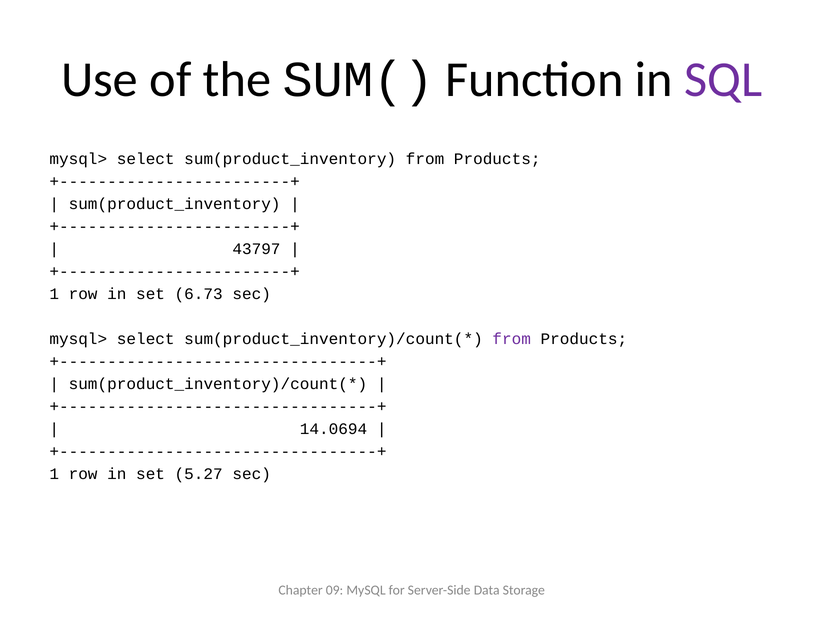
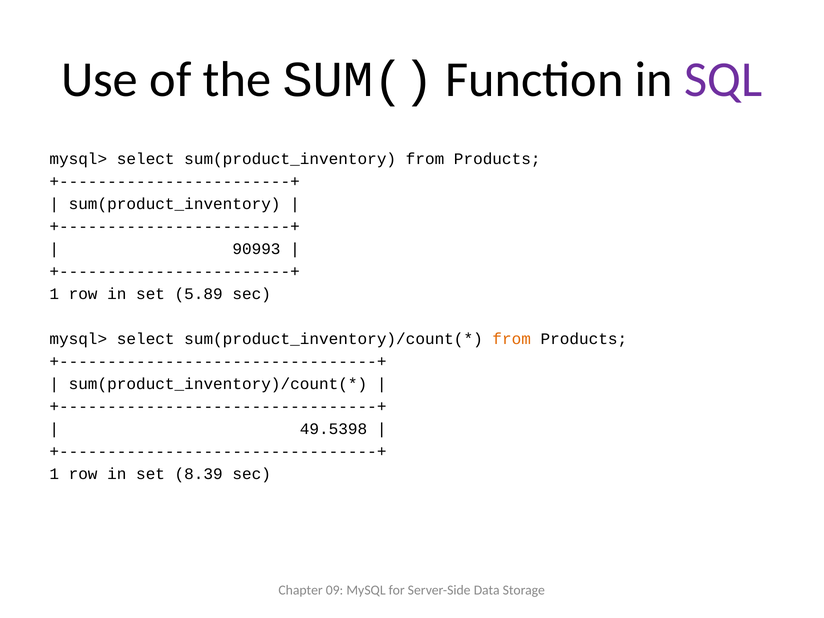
43797: 43797 -> 90993 (256, 249)
6.73: 6.73 -> 5.89 (199, 294)
from colour: purple -> orange (512, 339)
14.0694: 14.0694 -> 49.5398 (333, 429)
5.27: 5.27 -> 8.39 (199, 474)
